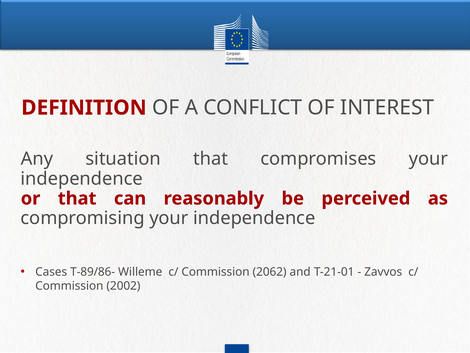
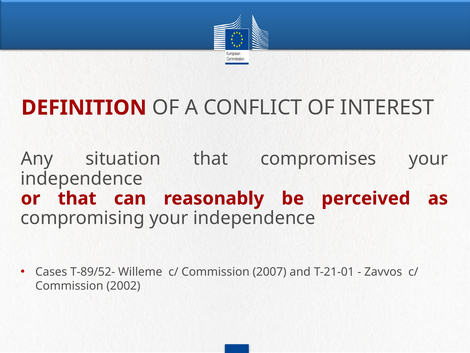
T-89/86-: T-89/86- -> T-89/52- (93, 272)
2062: 2062 -> 2007 (270, 272)
